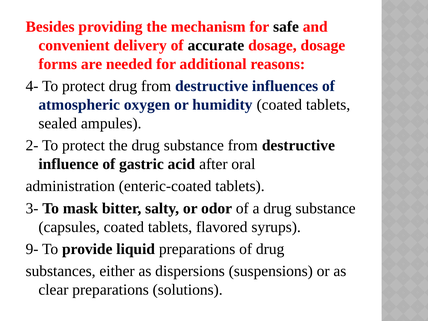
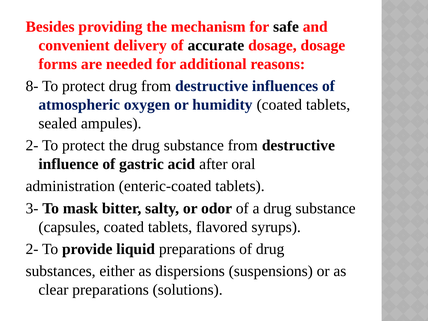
4-: 4- -> 8- (32, 86)
9-: 9- -> 2- (32, 249)
